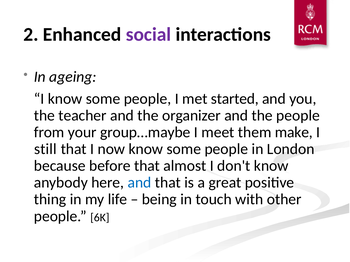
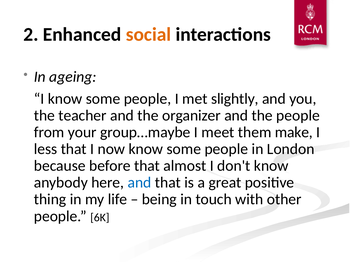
social colour: purple -> orange (148, 34)
started: started -> slightly (235, 99)
still: still -> less (46, 149)
